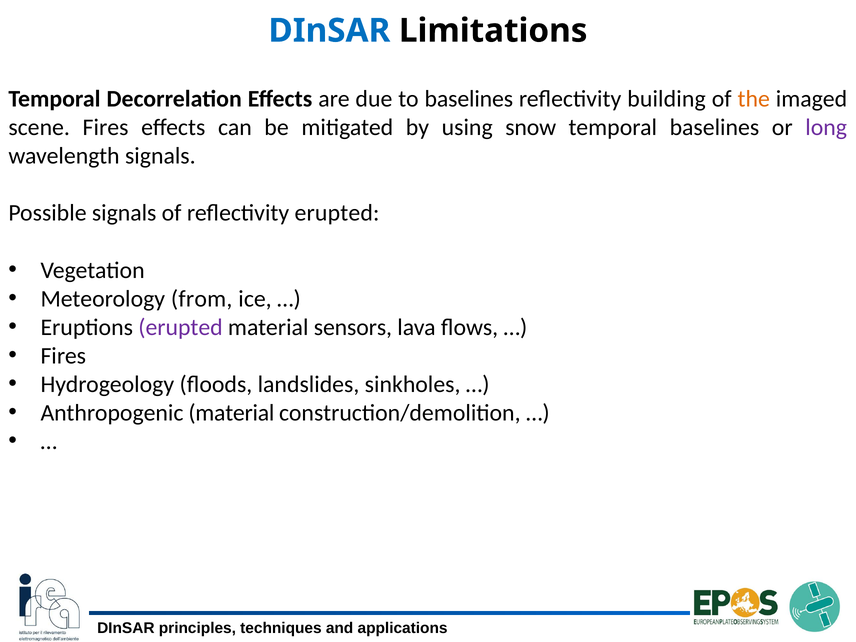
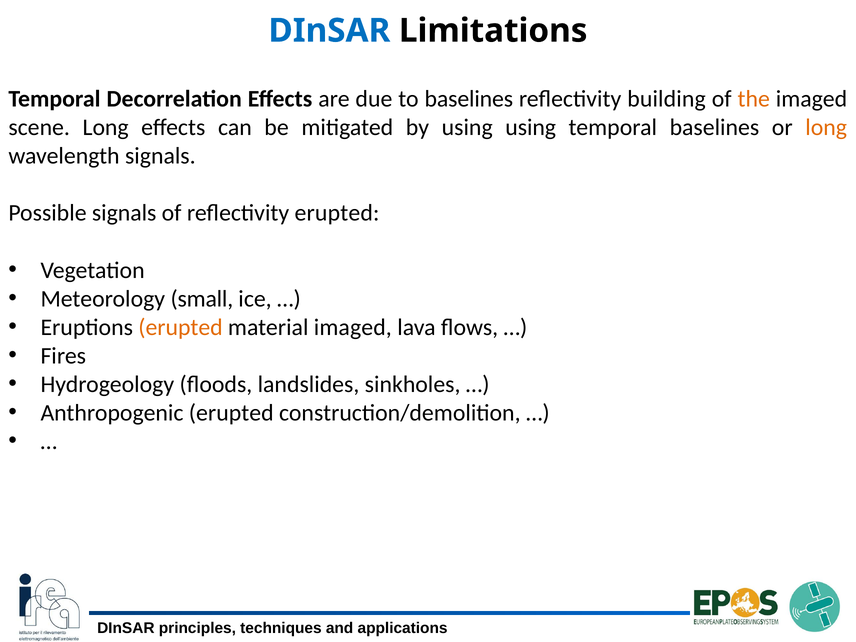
scene Fires: Fires -> Long (106, 127)
using snow: snow -> using (531, 127)
long colour: purple -> orange (826, 127)
from: from -> small (202, 299)
erupted colour: purple -> orange (181, 327)
material sensors: sensors -> imaged (353, 327)
Anthropogenic material: material -> erupted (231, 413)
